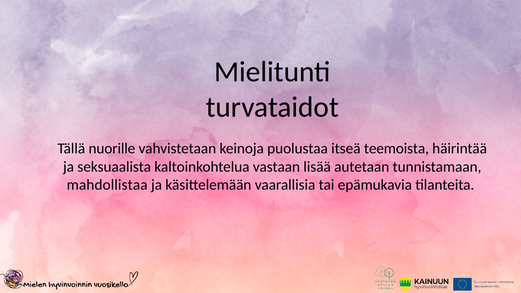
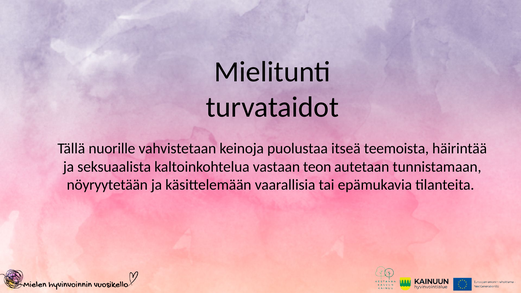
lisää: lisää -> teon (317, 167)
mahdollistaa: mahdollistaa -> nöyryytetään (107, 185)
